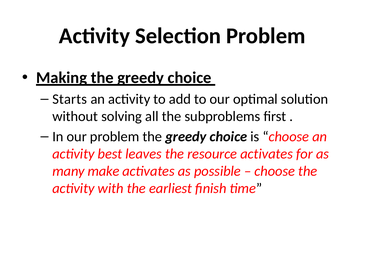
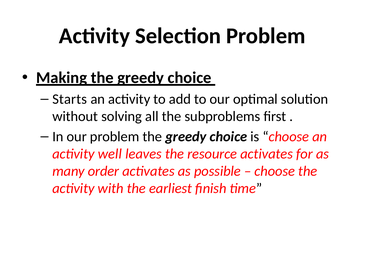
best: best -> well (110, 154)
make: make -> order (103, 171)
